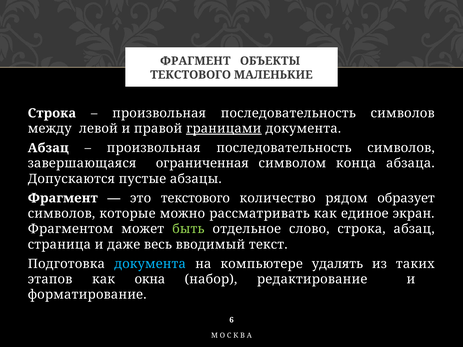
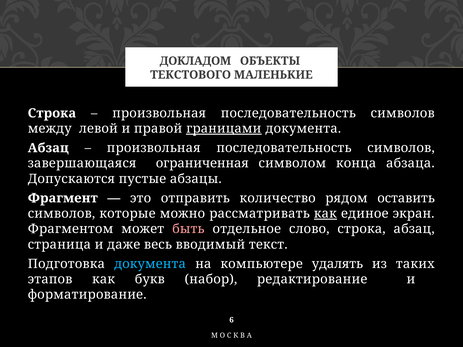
ФРАГМЕНТ: ФРАГМЕНТ -> ДОКЛАДОМ (195, 61)
это текстового: текстового -> отправить (195, 198)
образует: образует -> оставить (406, 198)
как underline: none -> present (325, 214)
быть colour: light green -> pink (188, 229)
окна: окна -> букв (150, 279)
